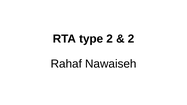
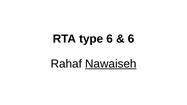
type 2: 2 -> 6 (110, 39)
2: 2 -> 6 (131, 39)
Nawaiseh underline: none -> present (111, 64)
